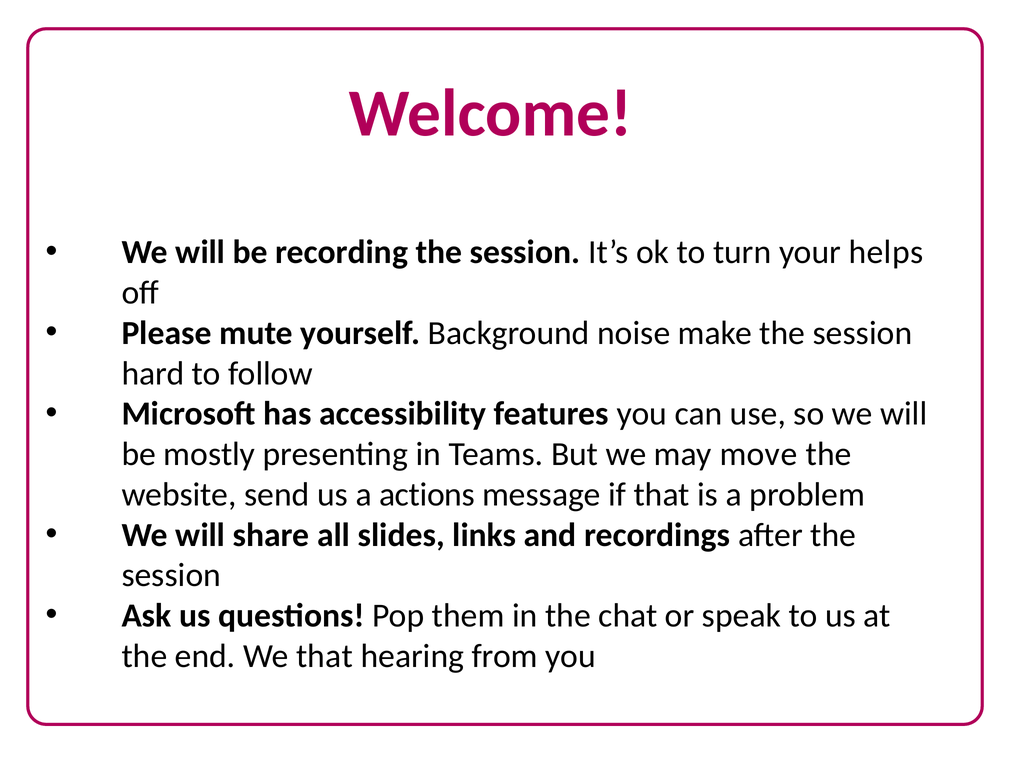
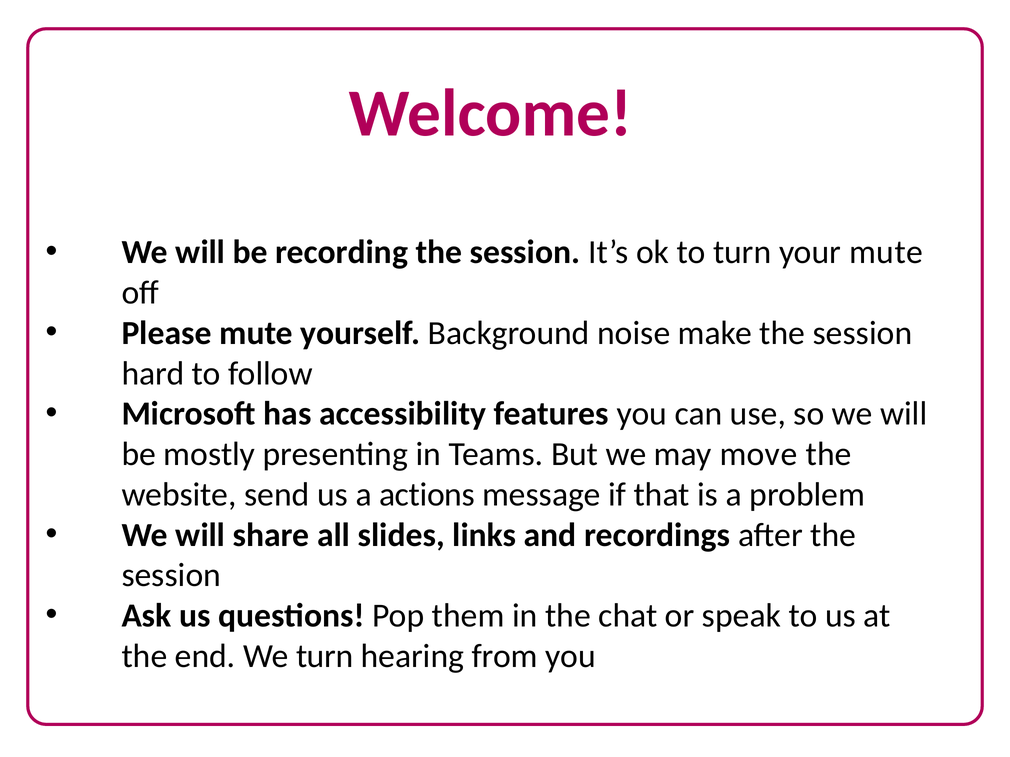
your helps: helps -> mute (886, 253)
We that: that -> turn (325, 657)
